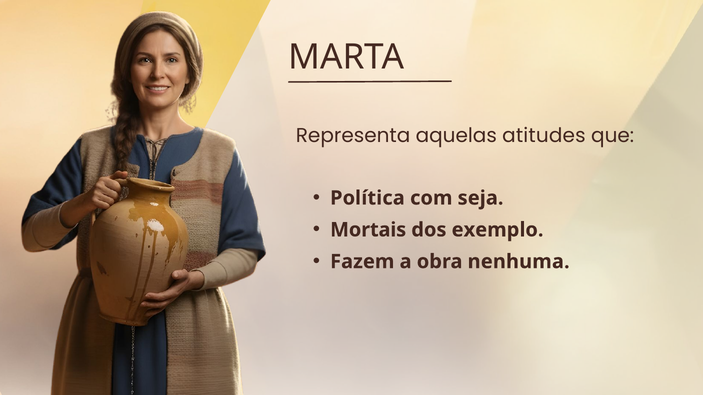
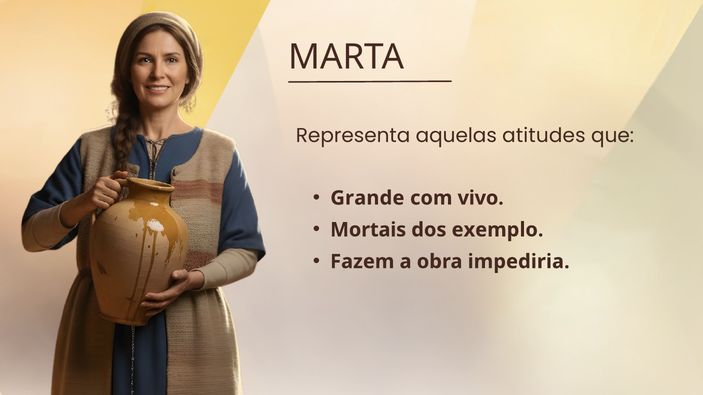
Política: Política -> Grande (367, 198)
seja: seja -> vivo (481, 198)
nenhuma: nenhuma -> impediria (519, 262)
